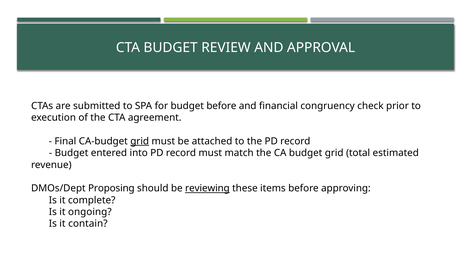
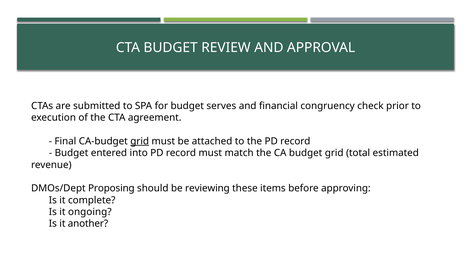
budget before: before -> serves (221, 106)
reviewing underline: present -> none (207, 188)
contain: contain -> another (88, 224)
